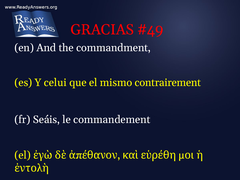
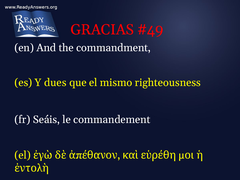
celui: celui -> dues (55, 83)
contrairement: contrairement -> righteousness (168, 83)
